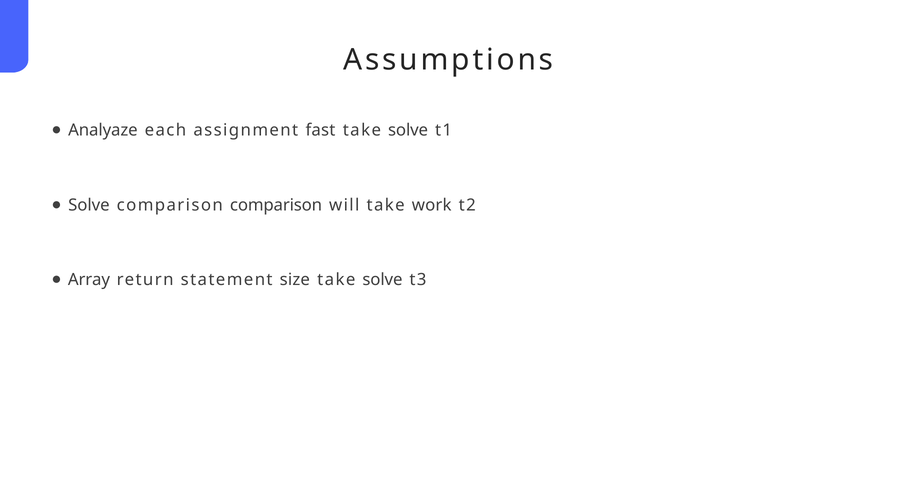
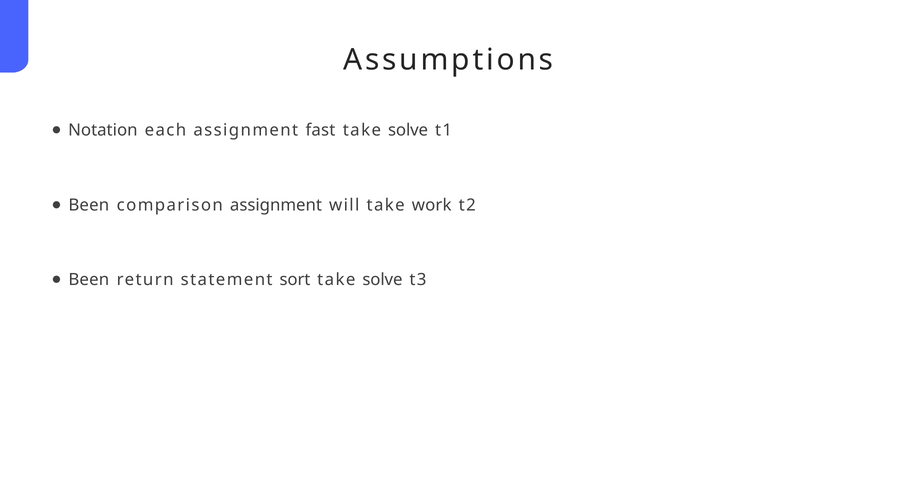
Analyaze: Analyaze -> Notation (103, 130)
Solve: Solve -> Been (89, 205)
comparison comparison: comparison -> assignment (276, 205)
Array: Array -> Been (89, 280)
size: size -> sort (295, 280)
